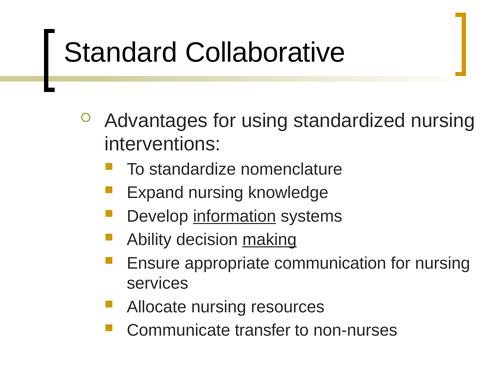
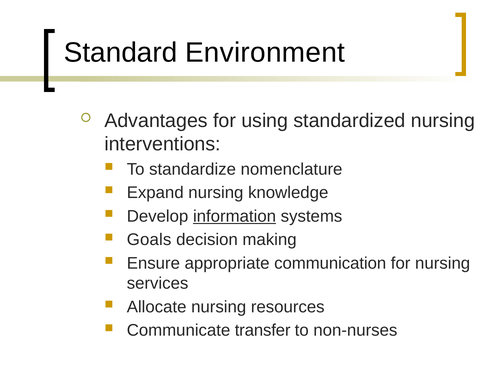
Collaborative: Collaborative -> Environment (265, 53)
Ability: Ability -> Goals (149, 240)
making underline: present -> none (270, 240)
